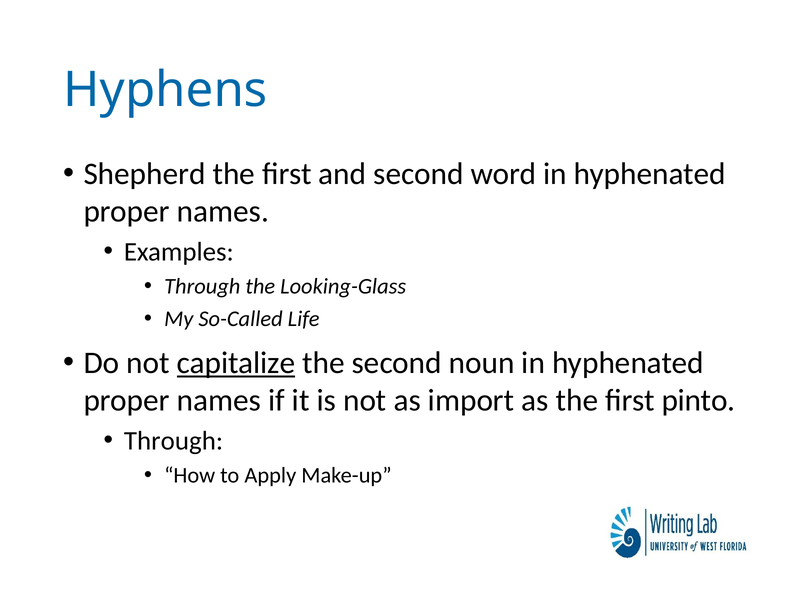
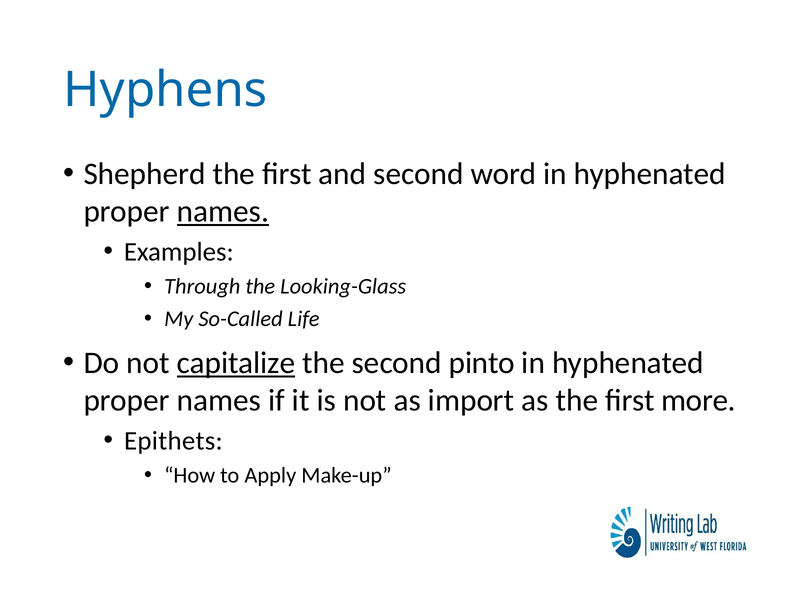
names underline: none -> present (223, 212)
noun: noun -> pinto (482, 363)
pinto: pinto -> more (698, 401)
Through: Through -> Epithets (173, 441)
